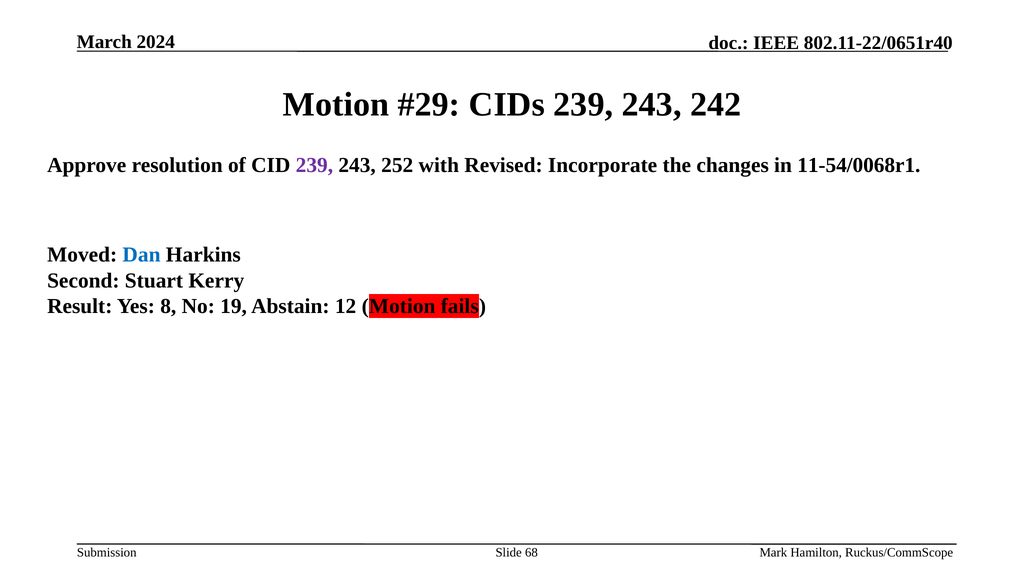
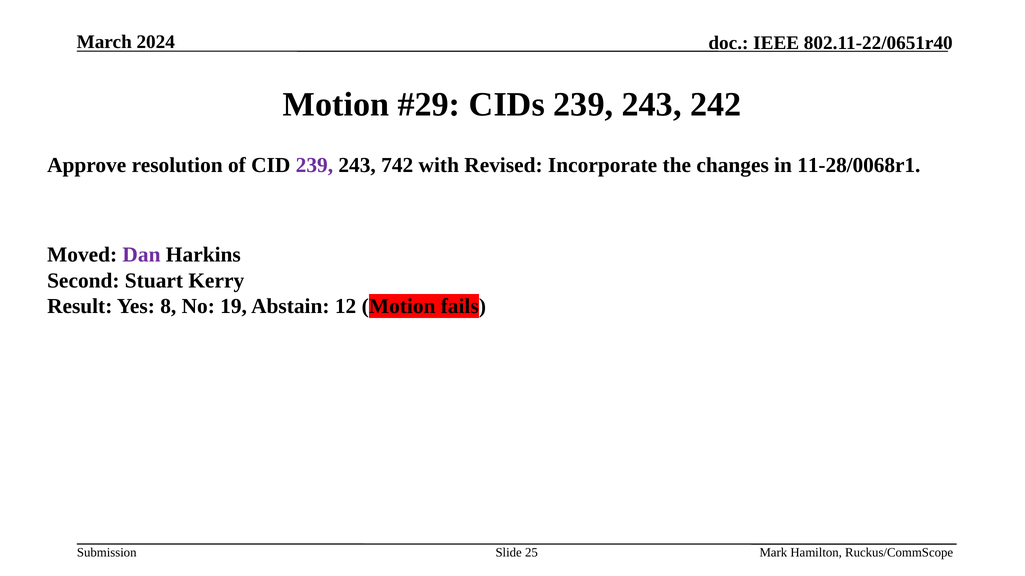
252: 252 -> 742 (397, 165)
11-54/0068r1: 11-54/0068r1 -> 11-28/0068r1 (859, 165)
Dan colour: blue -> purple (141, 255)
68: 68 -> 25 (531, 553)
